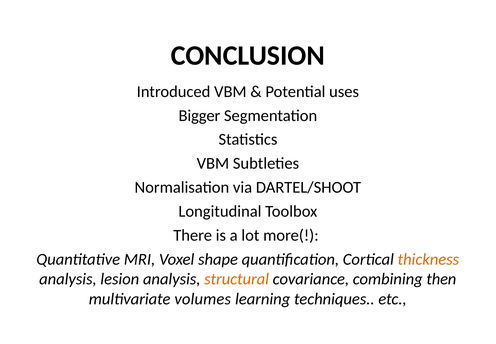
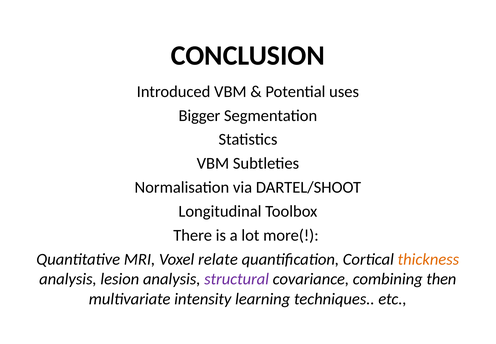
shape: shape -> relate (218, 259)
structural colour: orange -> purple (237, 279)
volumes: volumes -> intensity (203, 298)
